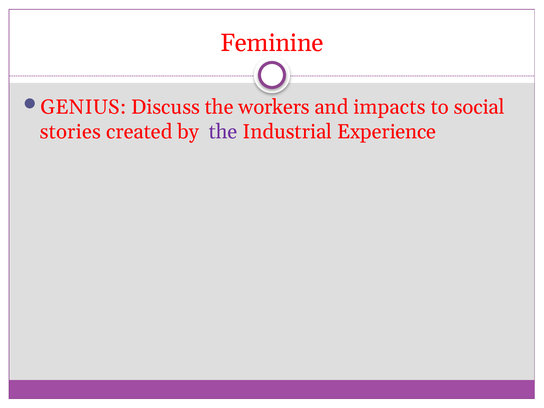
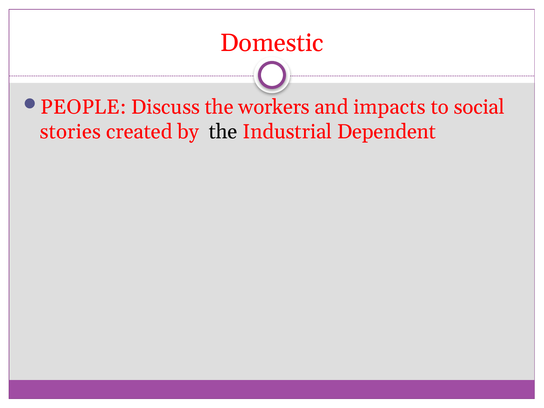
Feminine: Feminine -> Domestic (272, 43)
GENIUS: GENIUS -> PEOPLE (83, 107)
the colour: purple -> black (223, 132)
Experience: Experience -> Dependent (386, 132)
